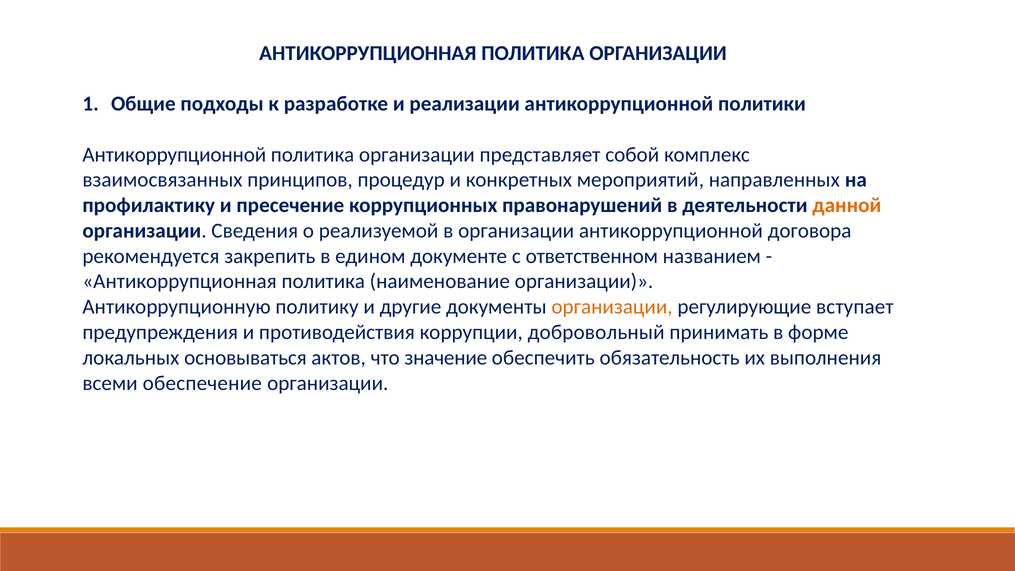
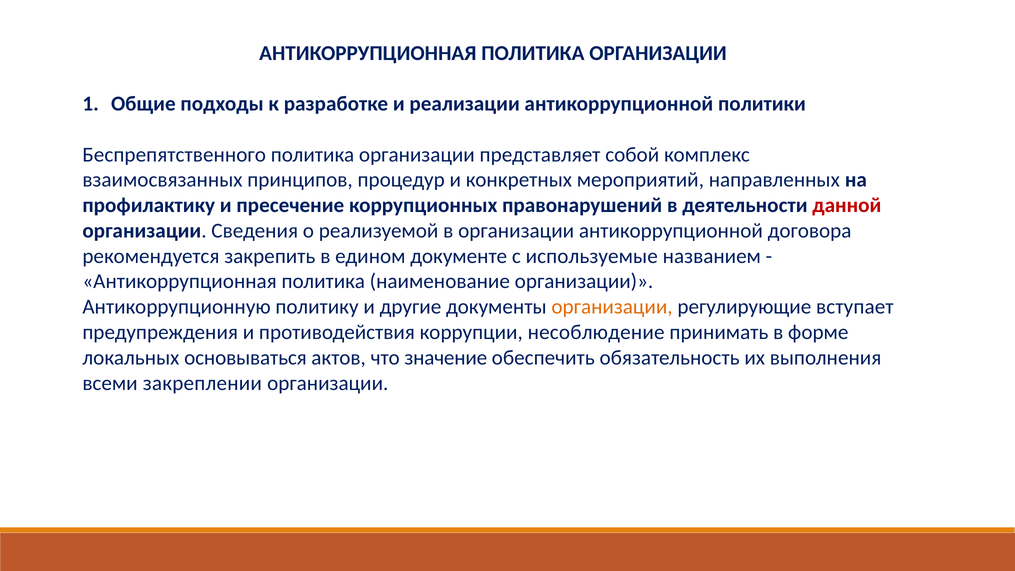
Антикоррупционной: Антикоррупционной -> Беспрепятственного (174, 155)
данной colour: orange -> red (847, 205)
ответственном: ответственном -> используемые (592, 256)
добровольный: добровольный -> несоблюдение (596, 332)
обеспечение: обеспечение -> закреплении (202, 383)
